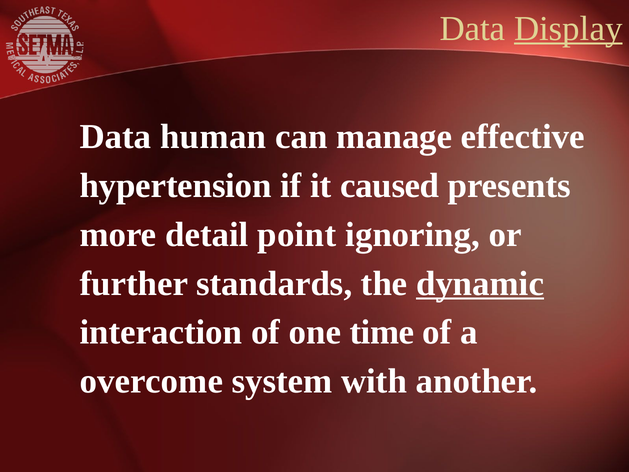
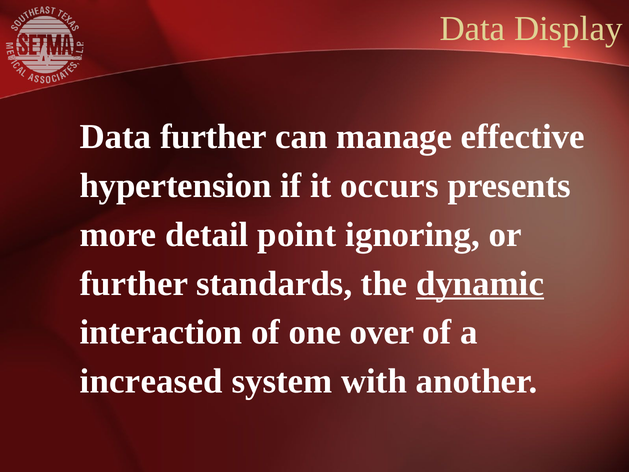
Display underline: present -> none (568, 29)
Data human: human -> further (214, 137)
caused: caused -> occurs (389, 186)
time: time -> over (382, 332)
overcome: overcome -> increased (151, 381)
